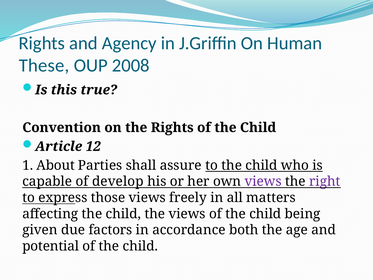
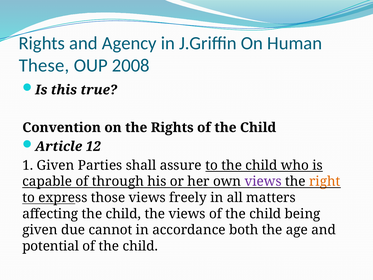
1 About: About -> Given (56, 165)
develop: develop -> through (118, 181)
right colour: purple -> orange (325, 181)
factors: factors -> cannot (110, 230)
